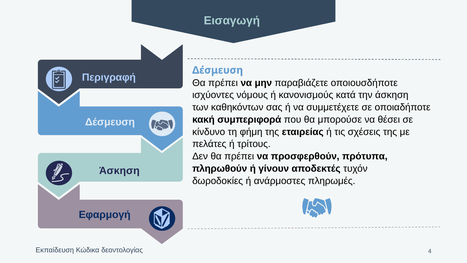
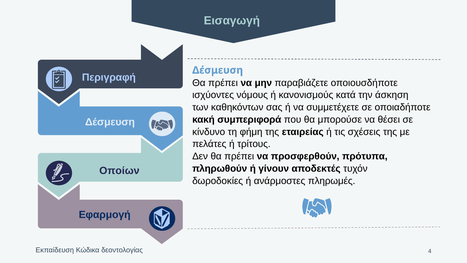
Άσκηση: Άσκηση -> Οποίων (119, 171)
